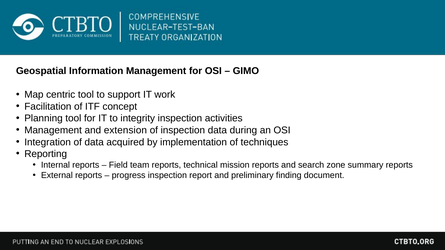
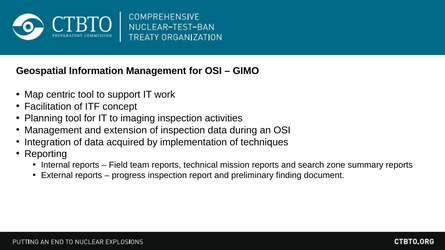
integrity: integrity -> imaging (138, 119)
